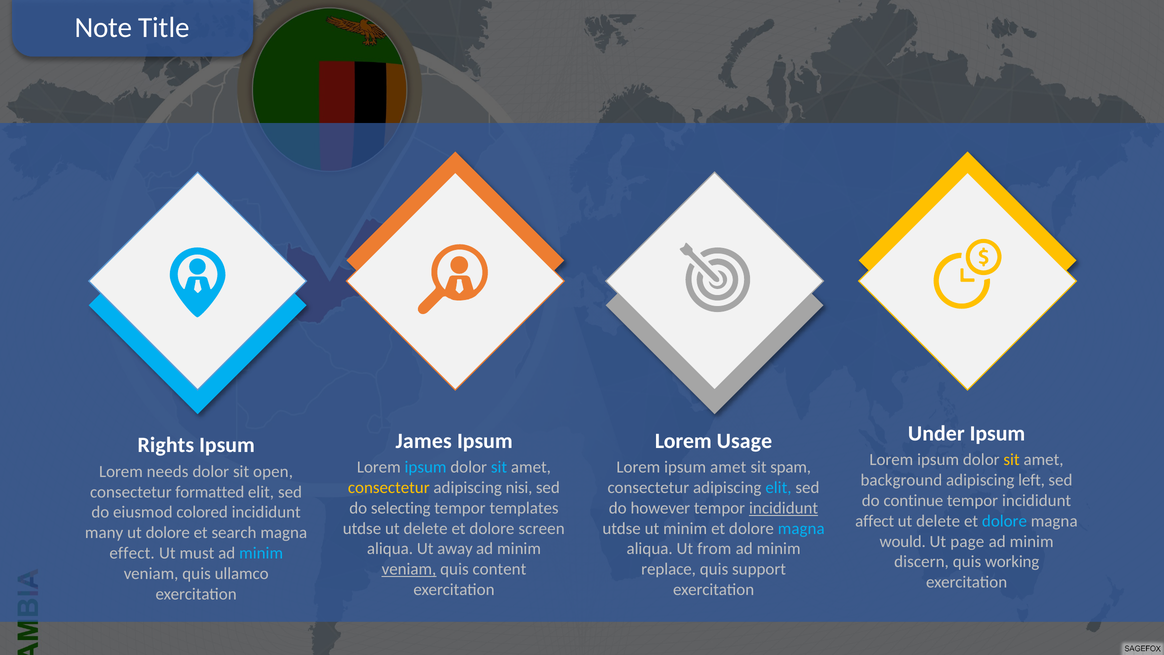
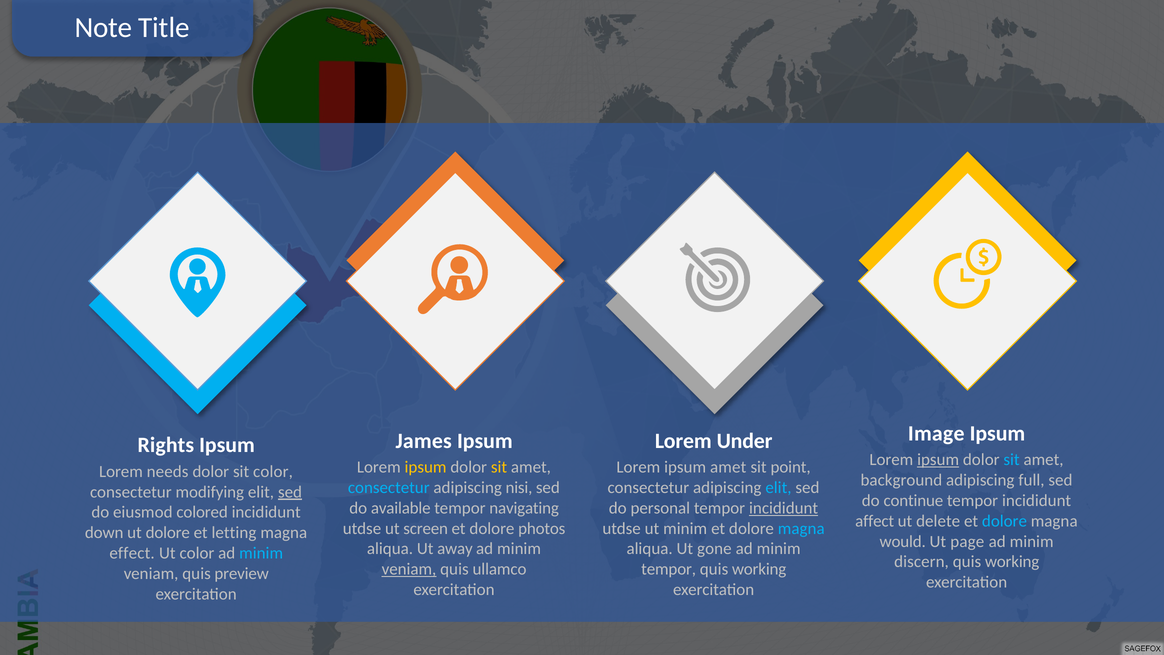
Under: Under -> Image (936, 433)
Usage: Usage -> Under (745, 441)
ipsum underline: none -> present (938, 460)
sit colour: yellow -> light blue (1012, 460)
ipsum colour: light blue -> yellow (426, 467)
sit colour: light blue -> yellow (499, 467)
spam: spam -> point (791, 467)
sit open: open -> color (273, 471)
left: left -> full (1031, 480)
consectetur colour: yellow -> light blue (389, 487)
formatted: formatted -> modifying (210, 492)
sed underline: none -> present (290, 492)
selecting: selecting -> available (401, 508)
templates: templates -> navigating (524, 508)
however: however -> personal (660, 508)
utdse ut delete: delete -> screen (426, 528)
screen: screen -> photos (542, 528)
many: many -> down (104, 533)
search: search -> letting (234, 533)
from: from -> gone (714, 549)
Ut must: must -> color (197, 553)
content: content -> ullamco (499, 569)
replace: replace -> tempor (669, 569)
support: support -> working (759, 569)
ullamco: ullamco -> preview (242, 573)
